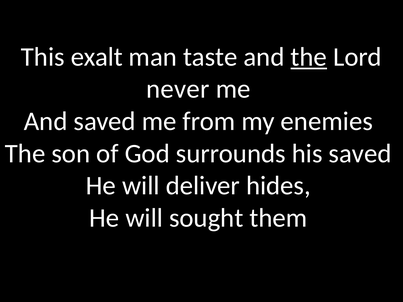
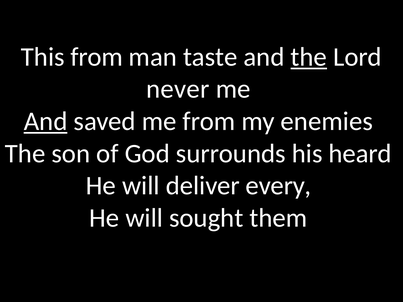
This exalt: exalt -> from (97, 57)
And underline: none -> present (46, 121)
his saved: saved -> heard (360, 154)
hides: hides -> every (278, 186)
